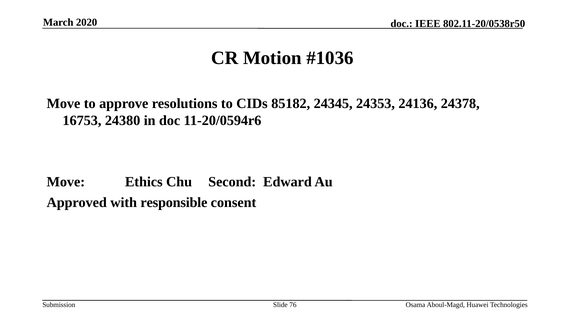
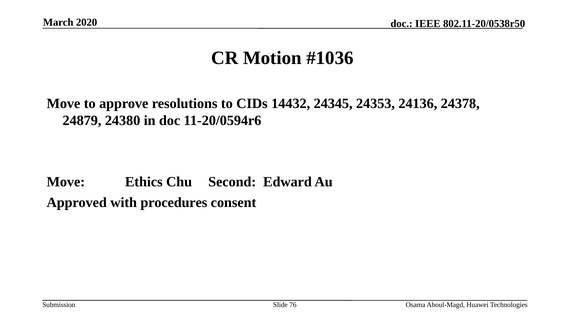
85182: 85182 -> 14432 (291, 103)
16753: 16753 -> 24879 (82, 120)
responsible: responsible -> procedures (174, 202)
